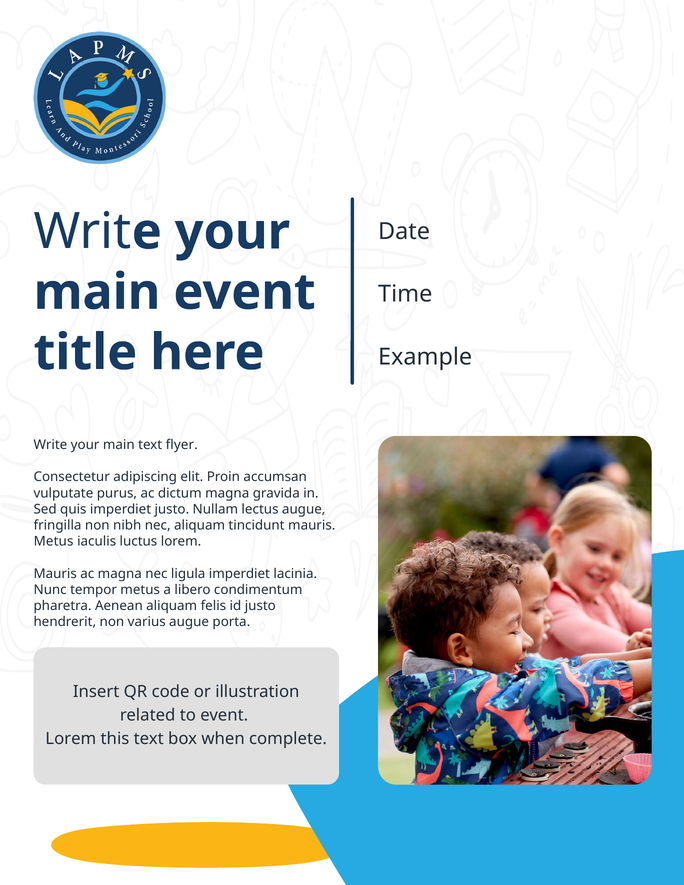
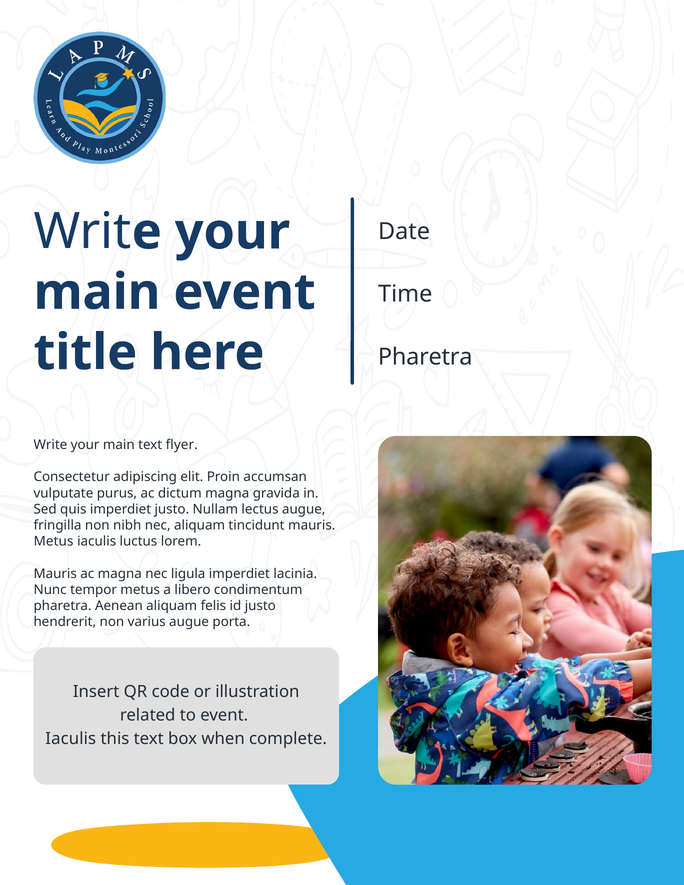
Example: Example -> Pharetra (425, 357)
Lorem: Lorem -> Iaculis (71, 739)
